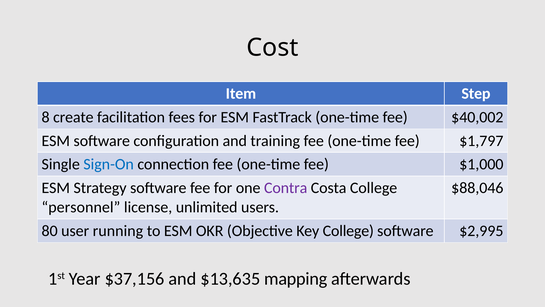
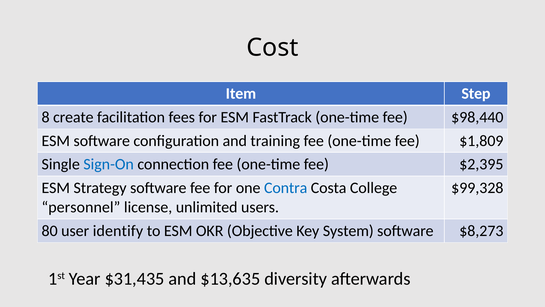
$40,002: $40,002 -> $98,440 (477, 117)
$1,797: $1,797 -> $1,809 (481, 141)
$1,000: $1,000 -> $2,395 (481, 164)
Contra colour: purple -> blue (286, 188)
$88,046: $88,046 -> $99,328 (477, 188)
running: running -> identify (118, 231)
Key College: College -> System (348, 231)
$2,995: $2,995 -> $8,273 (481, 231)
$37,156: $37,156 -> $31,435 (135, 278)
mapping: mapping -> diversity (296, 278)
